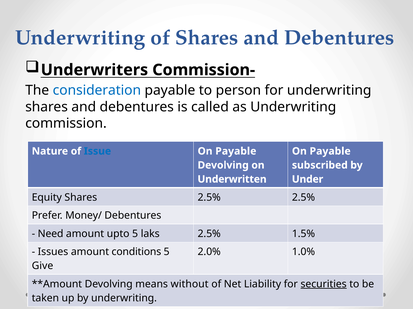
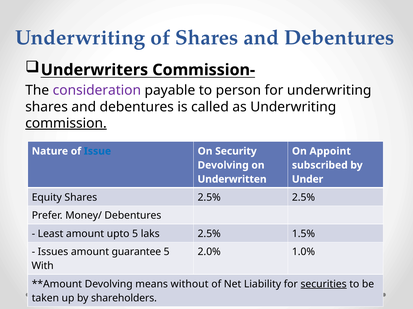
consideration colour: blue -> purple (97, 91)
commission underline: none -> present (66, 124)
Payable: Payable -> Security (236, 152)
Payable: Payable -> Appoint (330, 152)
Need: Need -> Least (51, 234)
conditions: conditions -> guarantee (136, 252)
Give: Give -> With (43, 266)
by underwriting: underwriting -> shareholders (124, 299)
